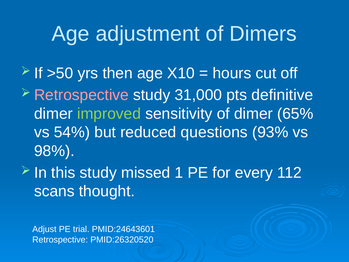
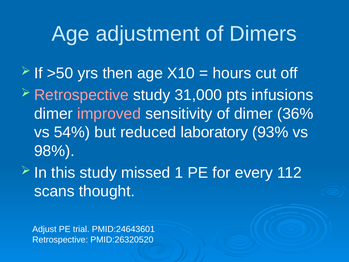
definitive: definitive -> infusions (282, 95)
improved colour: light green -> pink (109, 114)
65%: 65% -> 36% (295, 114)
questions: questions -> laboratory (214, 132)
